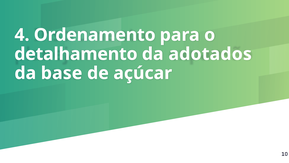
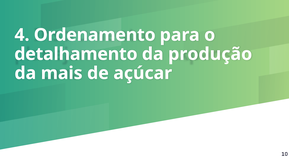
adotados: adotados -> produção (210, 54)
base: base -> mais (62, 73)
